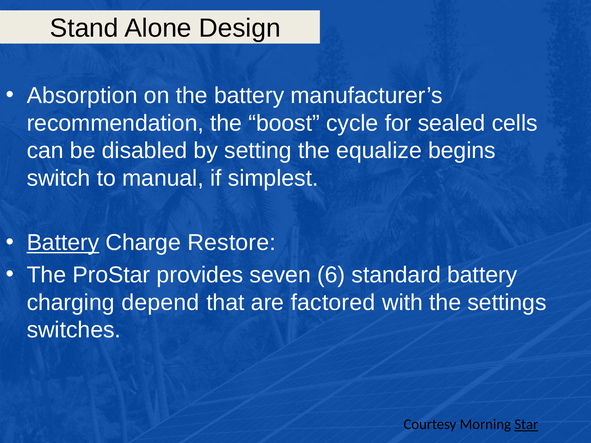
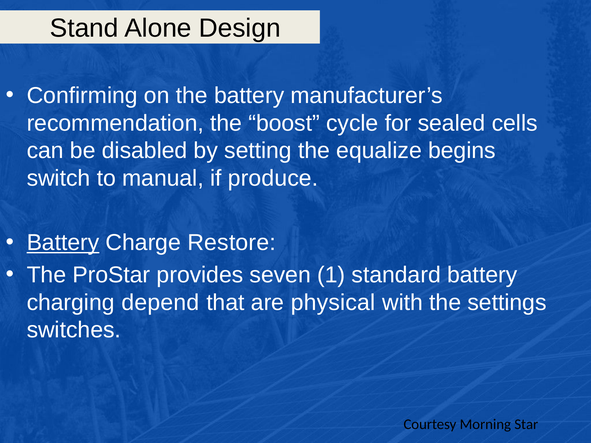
Absorption: Absorption -> Confirming (82, 96)
simplest: simplest -> produce (273, 178)
6: 6 -> 1 (331, 275)
factored: factored -> physical (333, 303)
Star underline: present -> none (526, 425)
